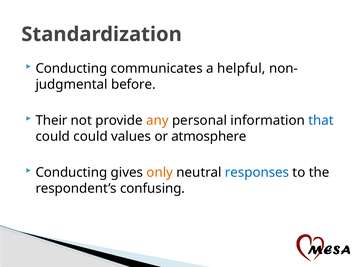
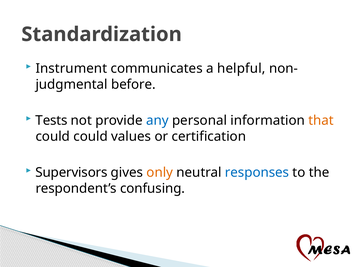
Conducting: Conducting -> Instrument (71, 68)
Their: Their -> Tests (51, 120)
any colour: orange -> blue (157, 120)
that colour: blue -> orange (321, 120)
atmosphere: atmosphere -> certification (209, 136)
Conducting: Conducting -> Supervisors (71, 172)
